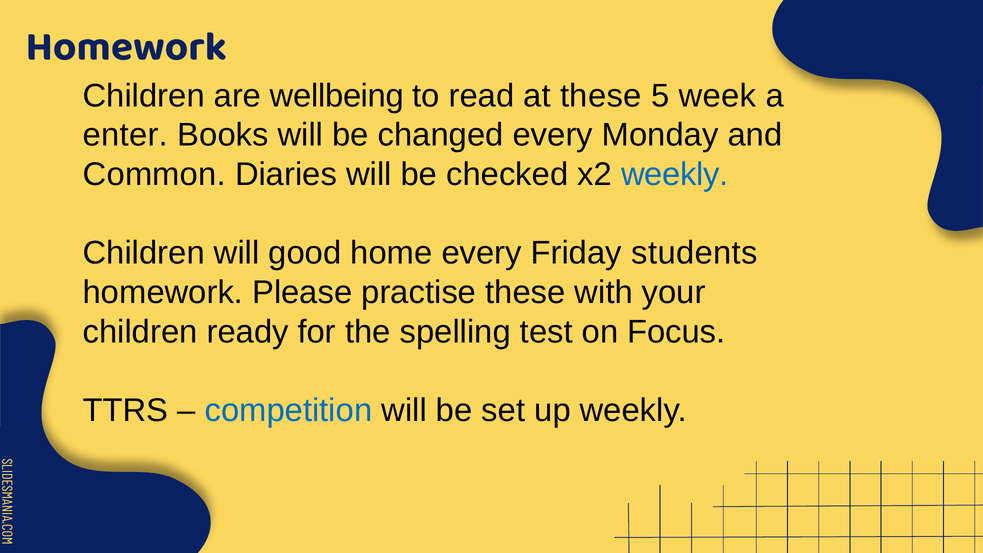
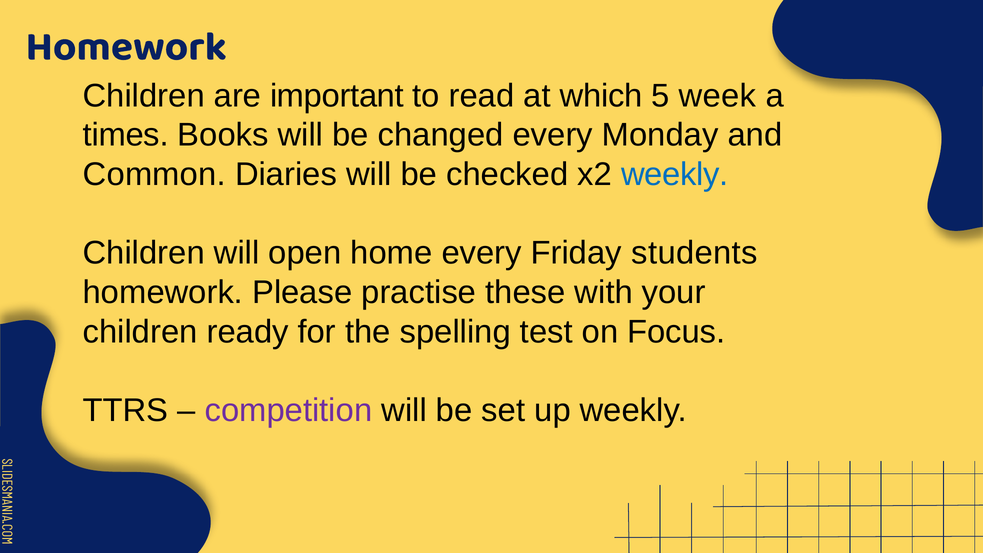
wellbeing: wellbeing -> important (337, 96)
at these: these -> which (601, 96)
enter: enter -> times (126, 135)
good: good -> open (305, 253)
competition colour: blue -> purple (288, 410)
